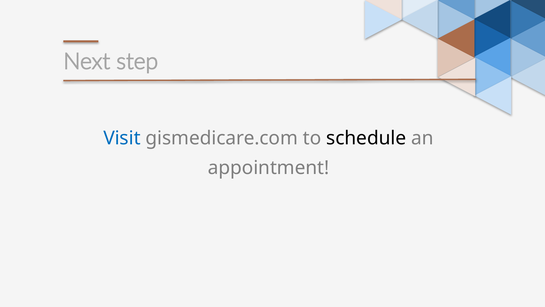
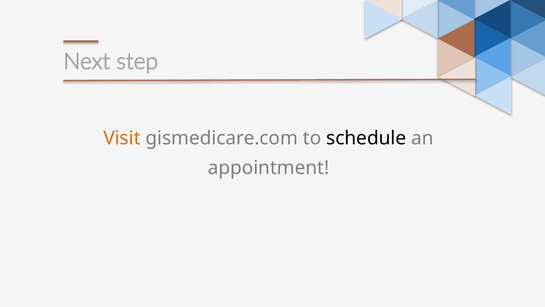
Visit colour: blue -> orange (122, 138)
